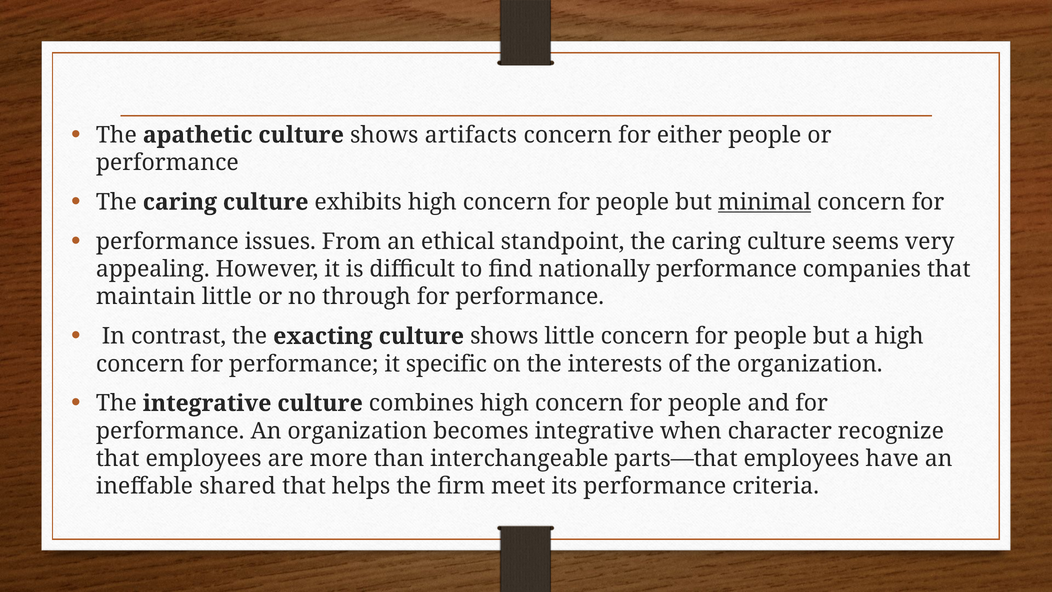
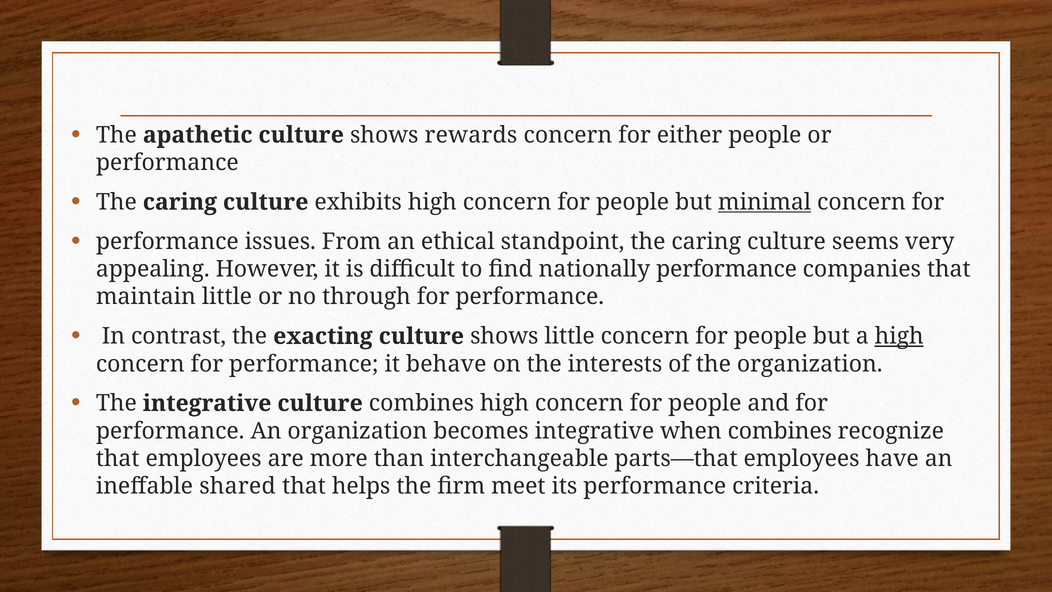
artifacts: artifacts -> rewards (471, 135)
high underline: none -> present (899, 336)
specific: specific -> behave (446, 364)
when character: character -> combines (780, 431)
